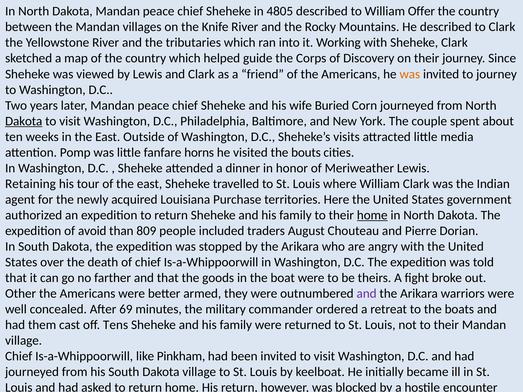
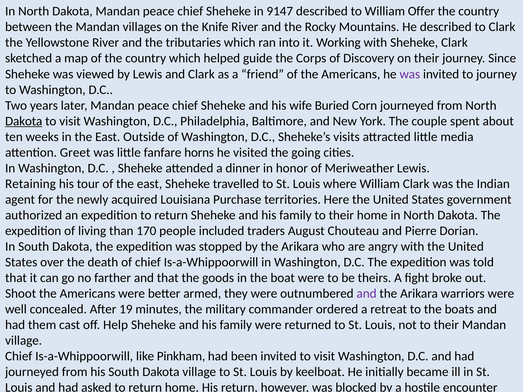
4805: 4805 -> 9147 (280, 11)
was colour: orange -> purple (410, 74)
attention Pomp: Pomp -> Greet (75, 153)
bouts: bouts -> going (306, 153)
home underline: present -> none (372, 215)
avoid: avoid -> living (92, 231)
809: 809 -> 170 (146, 231)
Other: Other -> Shoot (21, 294)
69: 69 -> 19 (126, 309)
Tens: Tens -> Help (116, 325)
